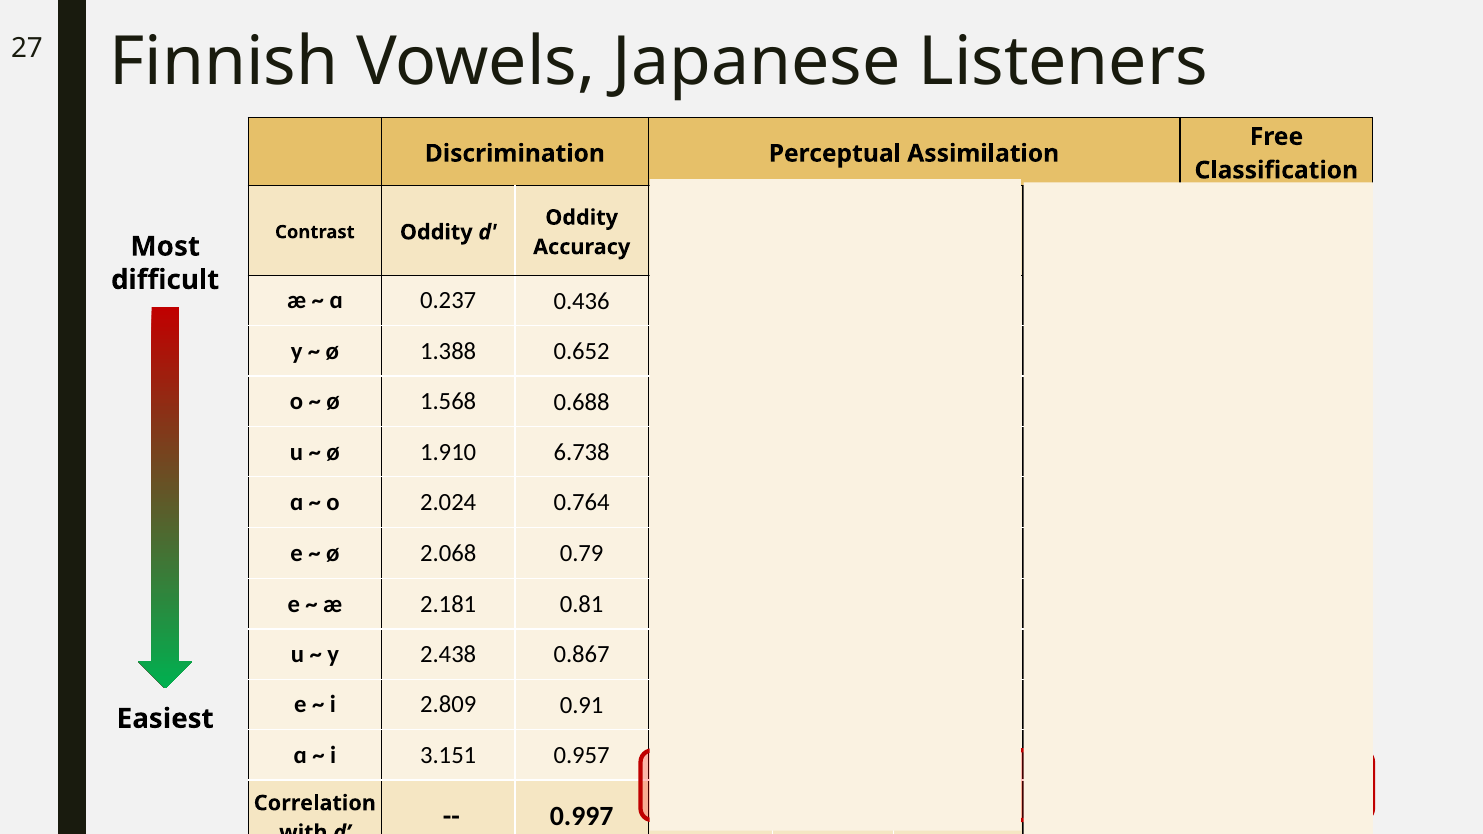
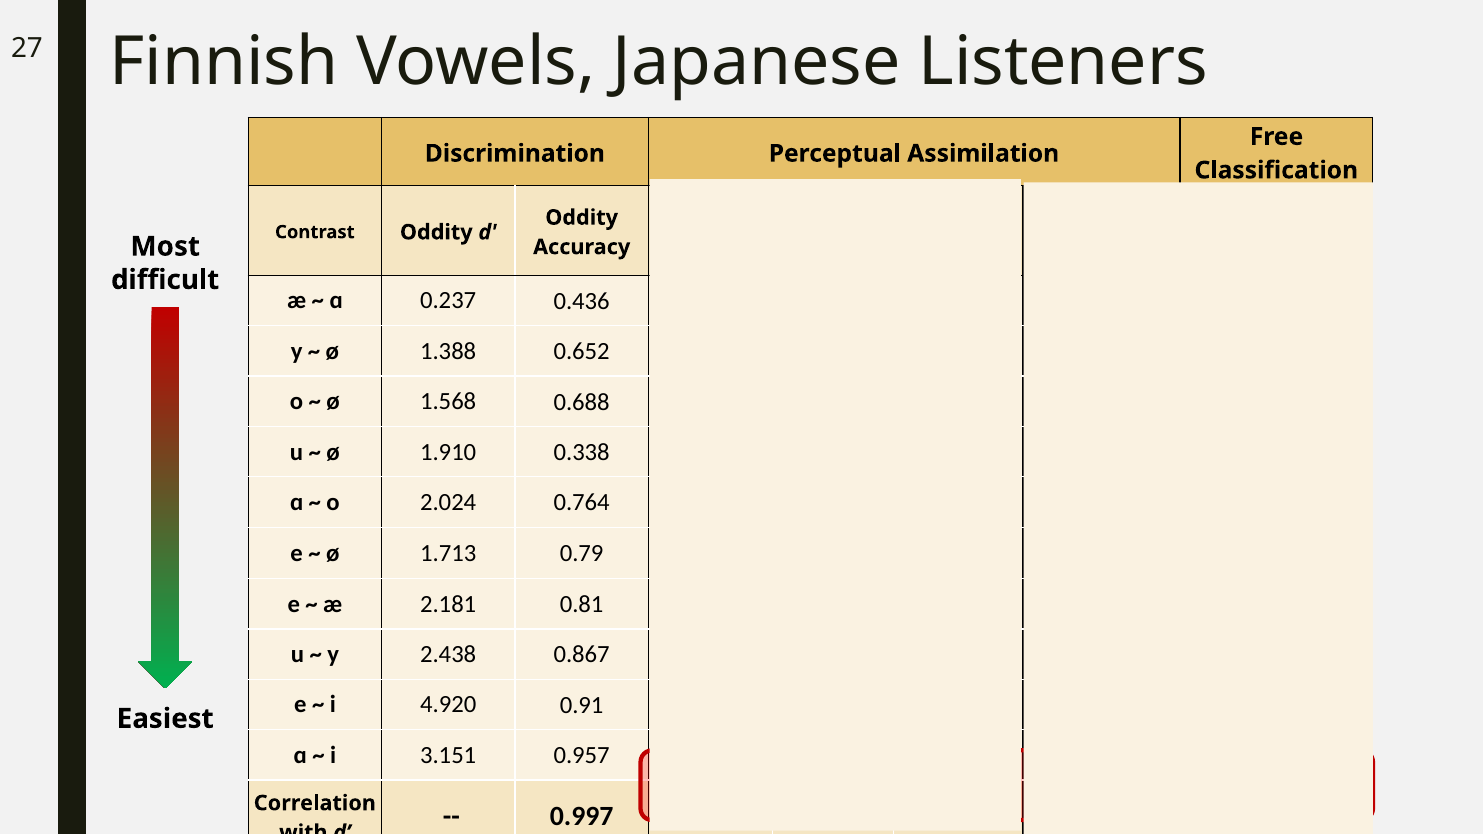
6.738: 6.738 -> 0.338 (582, 452)
2.068: 2.068 -> 1.713 (448, 553)
2.809: 2.809 -> 4.920 (448, 705)
